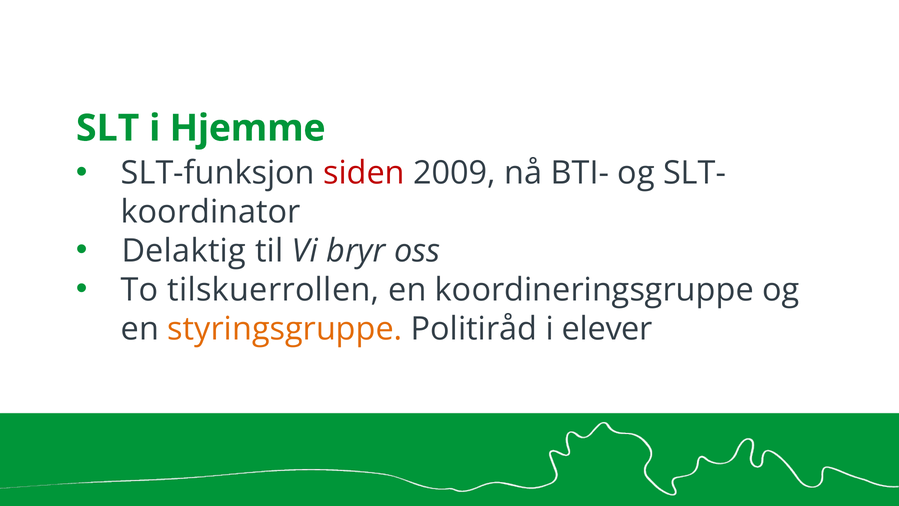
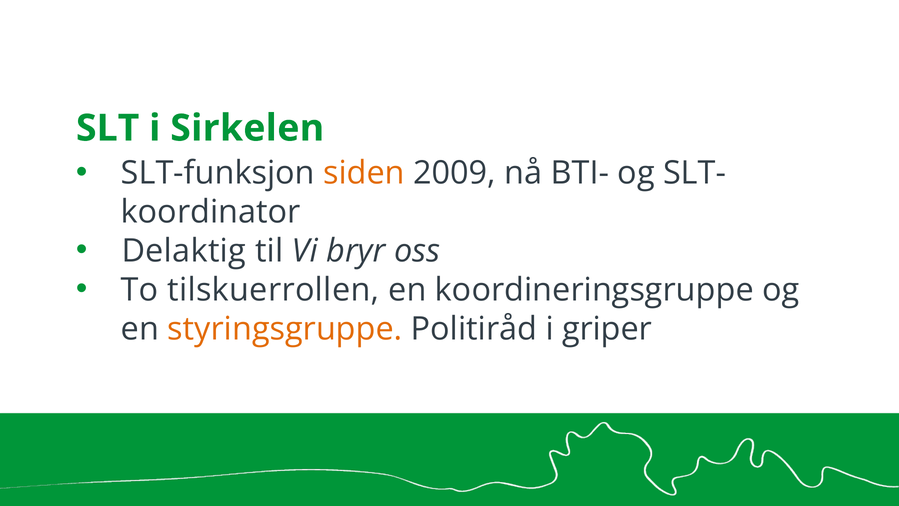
Hjemme: Hjemme -> Sirkelen (247, 128)
siden colour: red -> orange (364, 173)
elever: elever -> griper (607, 329)
